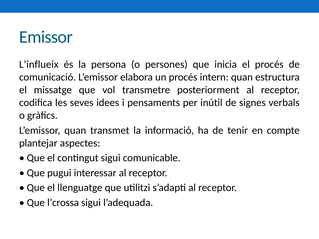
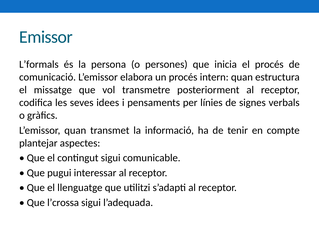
L’influeix: L’influeix -> L’formals (39, 65)
inútil: inútil -> línies (211, 103)
